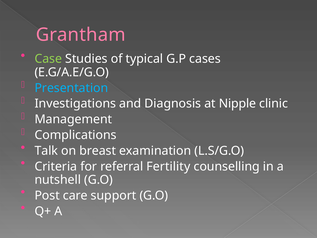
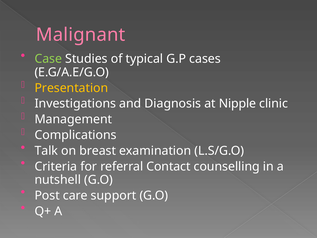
Grantham: Grantham -> Malignant (81, 35)
Presentation colour: light blue -> yellow (71, 88)
Fertility: Fertility -> Contact (168, 166)
